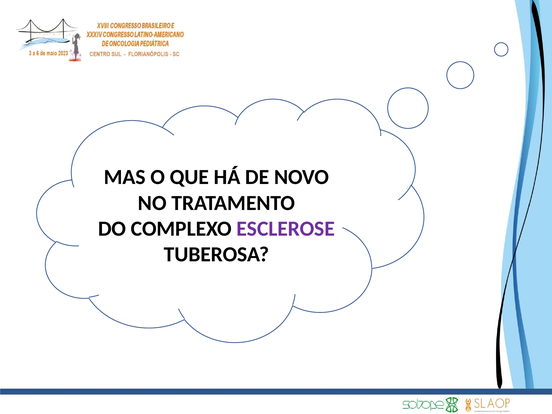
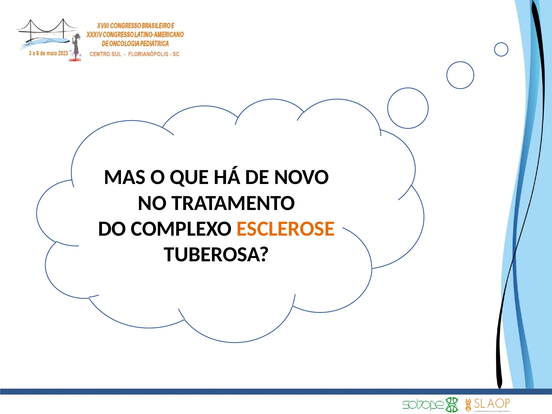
ESCLEROSE colour: purple -> orange (286, 229)
